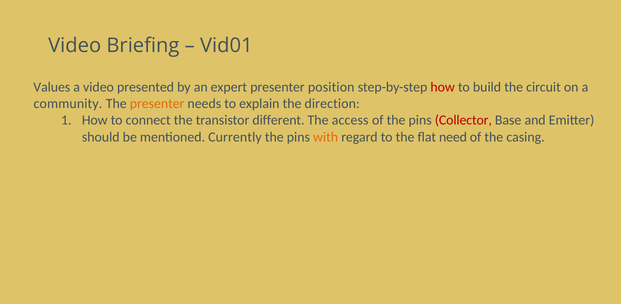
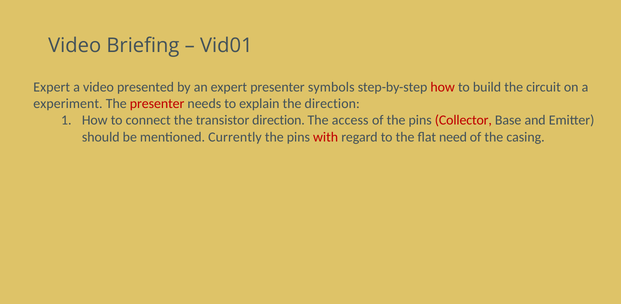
Values: Values -> Expert (52, 87)
position: position -> symbols (331, 87)
community: community -> experiment (68, 103)
presenter colour: orange -> red (157, 103)
transistor different: different -> direction (279, 120)
with colour: orange -> red (326, 137)
